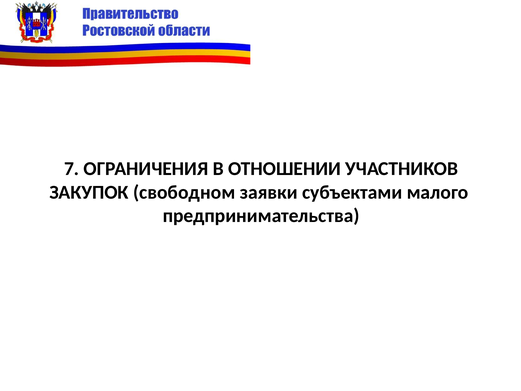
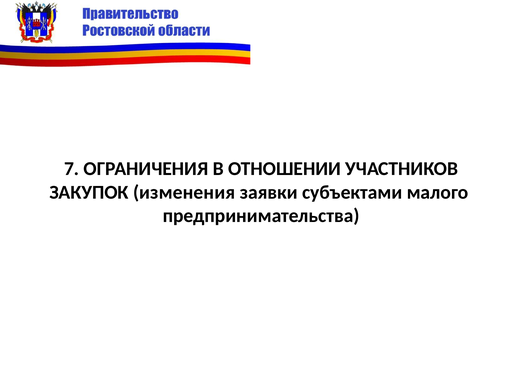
свободном: свободном -> изменения (184, 192)
